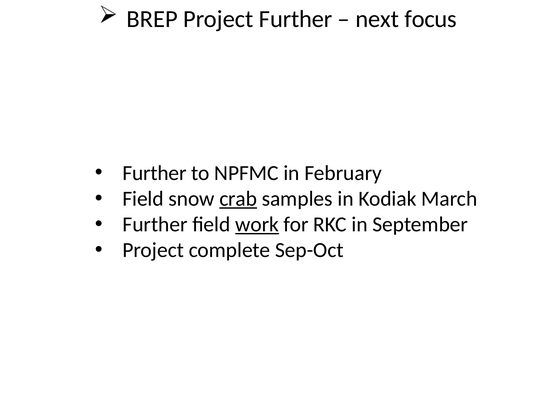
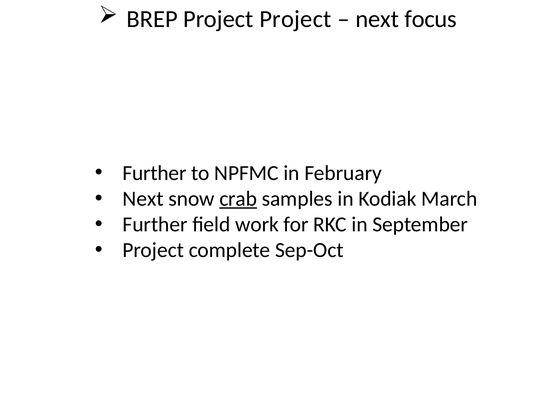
Project Further: Further -> Project (295, 19)
Field: Field -> Next (143, 199)
work underline: present -> none (257, 225)
